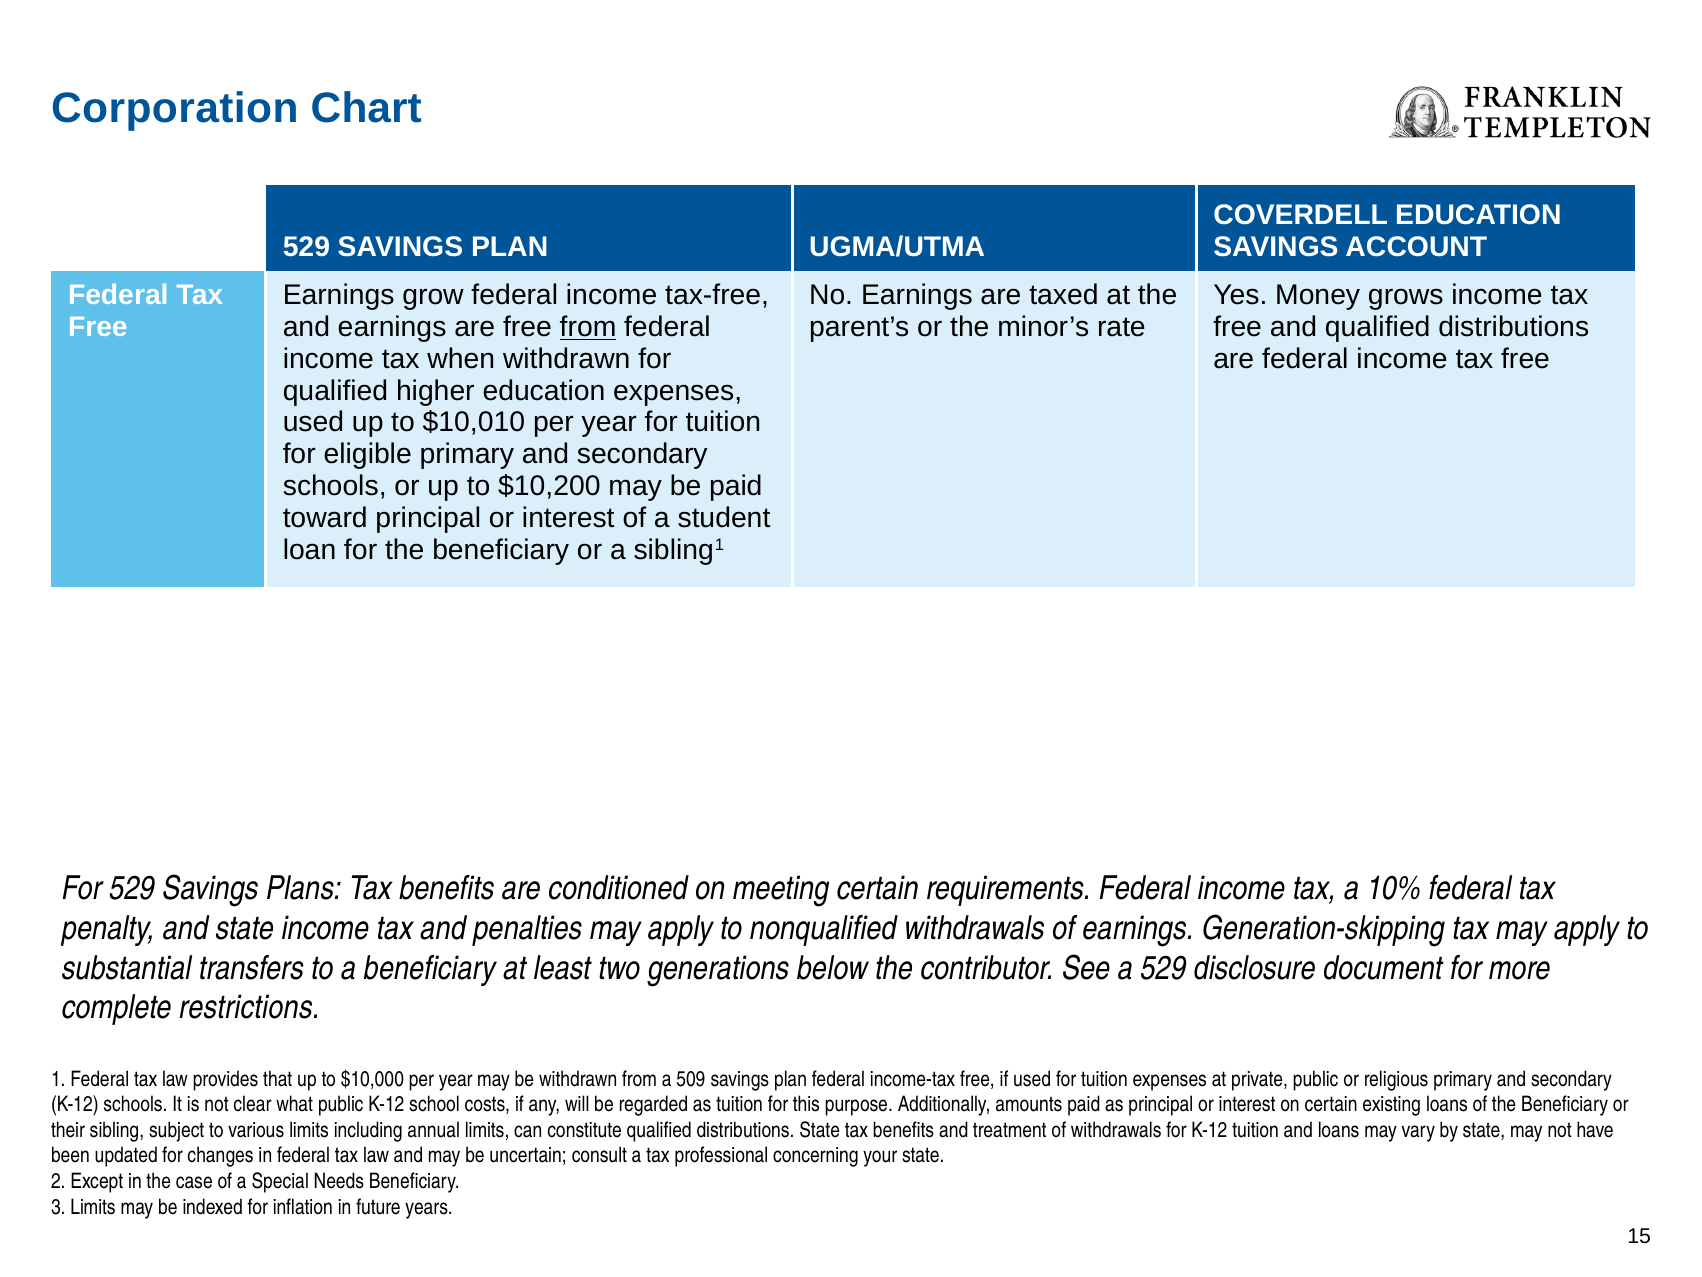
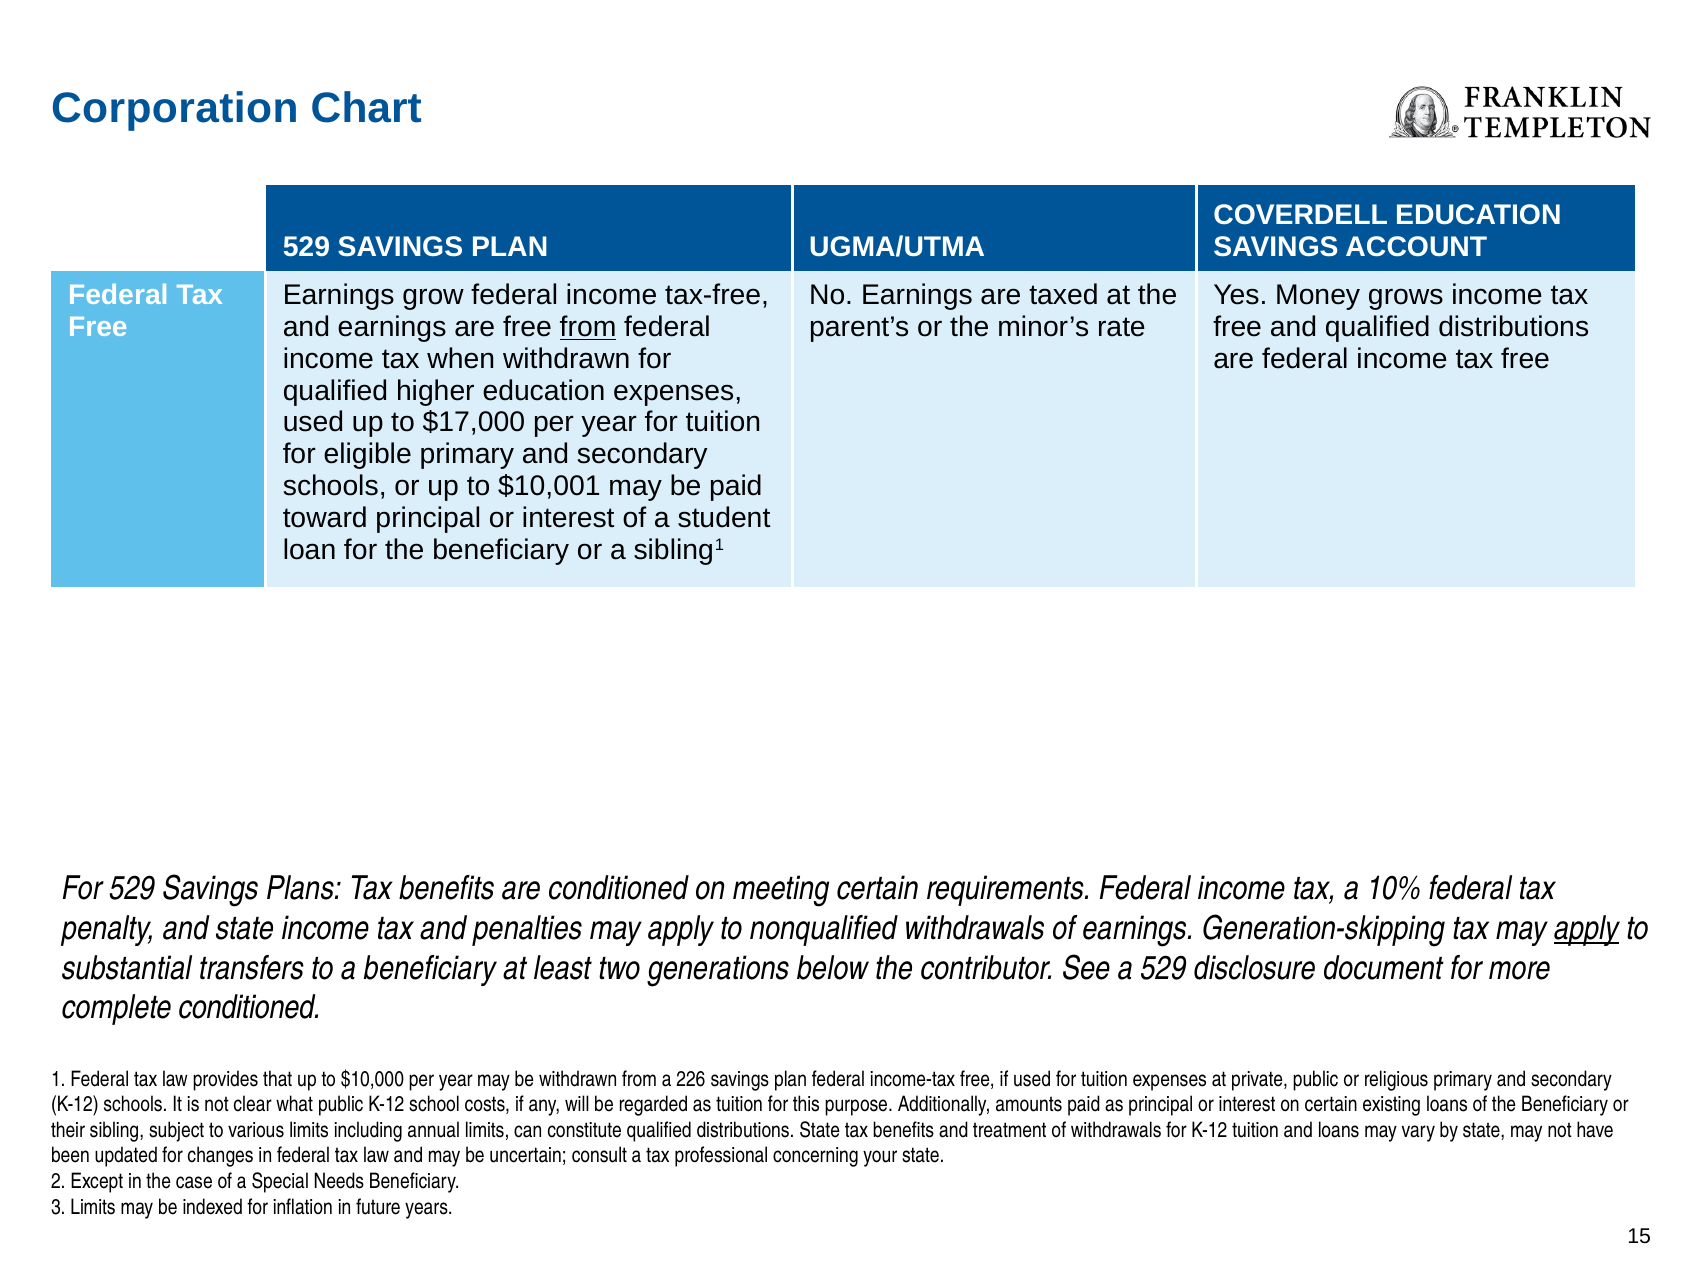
$10,010: $10,010 -> $17,000 (474, 422)
$10,200: $10,200 -> $10,001 (549, 486)
apply underline: none -> present (1586, 928)
complete restrictions: restrictions -> conditioned (250, 1007)
509: 509 -> 226 (691, 1079)
